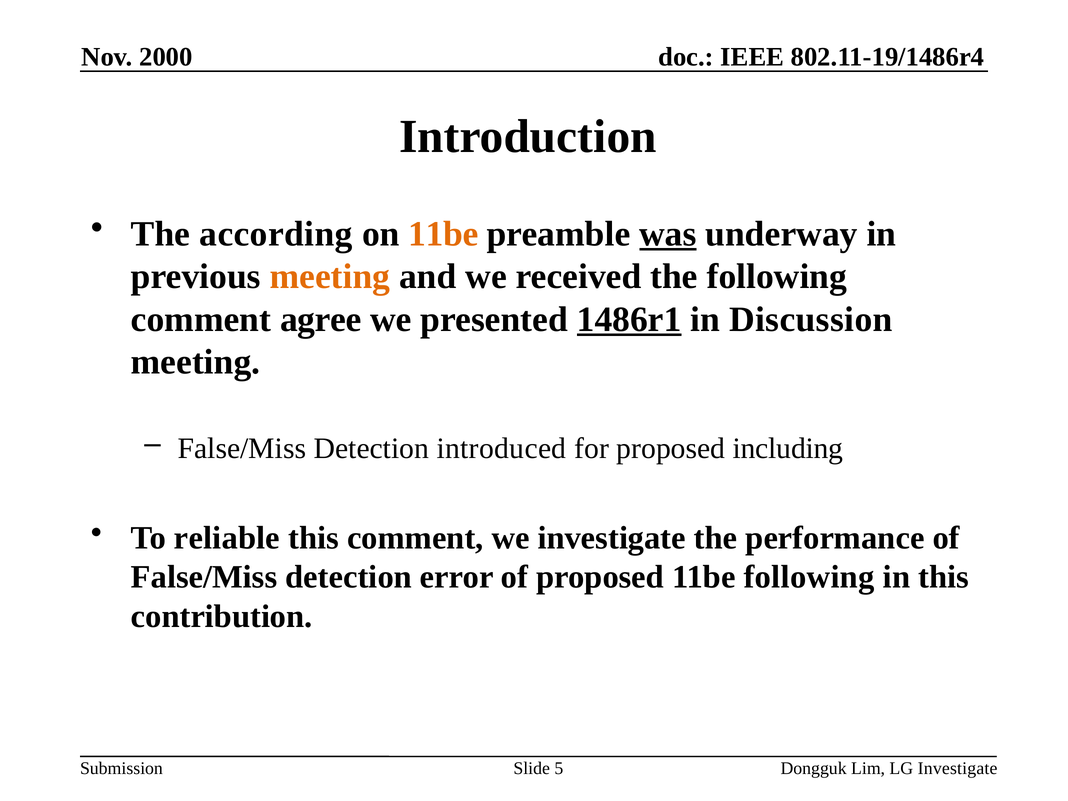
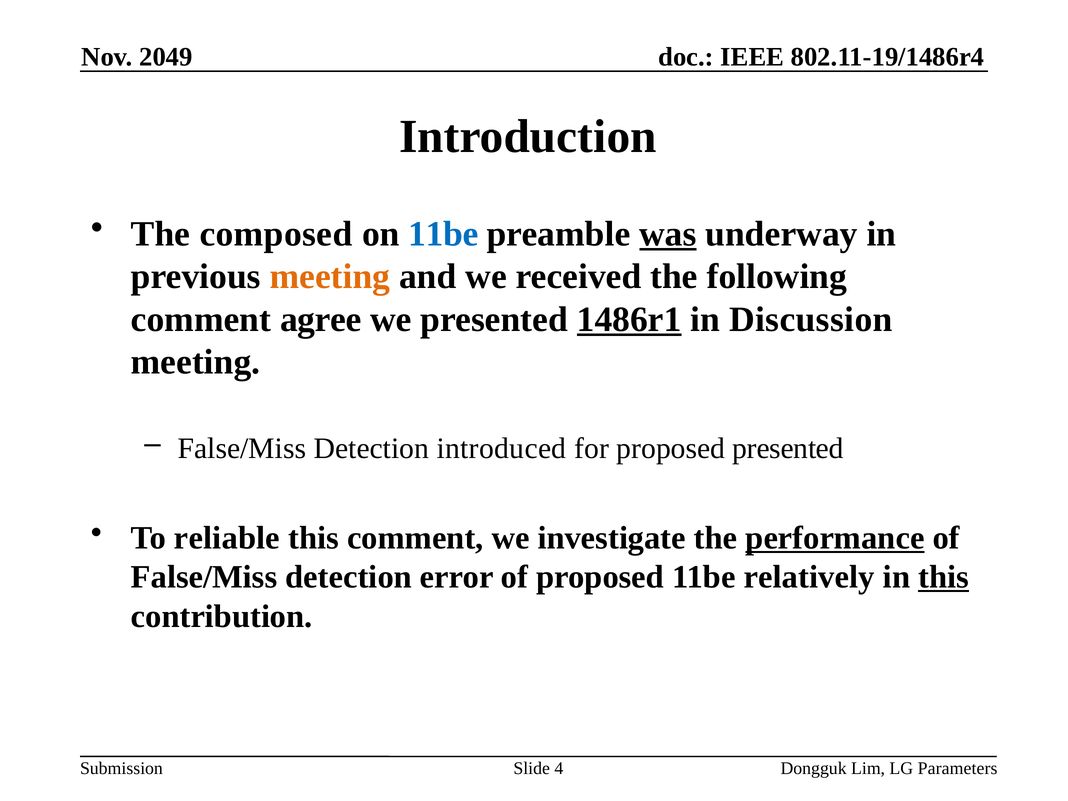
2000: 2000 -> 2049 (166, 57)
according: according -> composed (276, 234)
11be colour: orange -> blue (443, 234)
proposed including: including -> presented (788, 448)
performance underline: none -> present (835, 538)
11be following: following -> relatively (809, 577)
this underline: none -> present (944, 577)
5: 5 -> 4 (559, 768)
LG Investigate: Investigate -> Parameters (958, 768)
